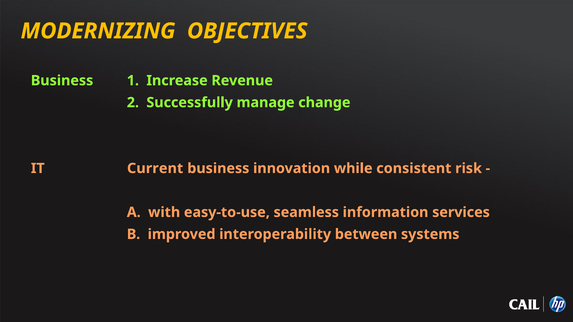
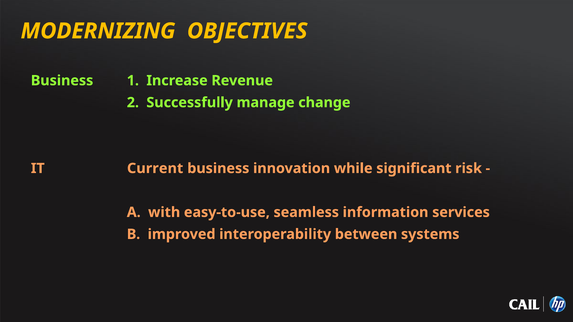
consistent: consistent -> significant (414, 169)
